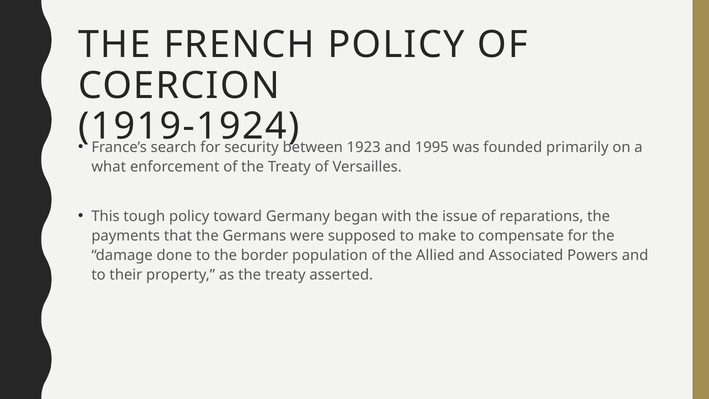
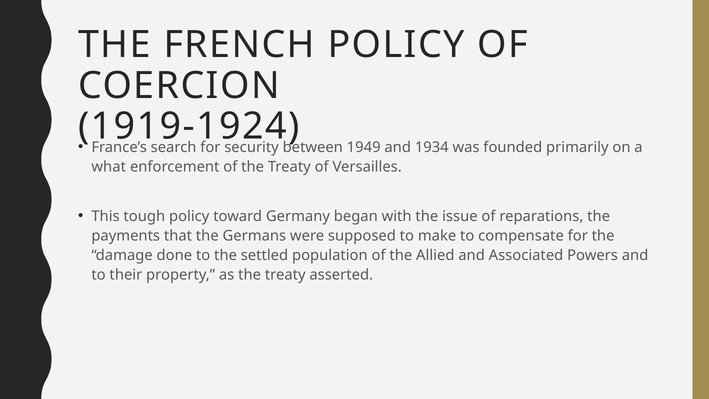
1923: 1923 -> 1949 (364, 147)
1995: 1995 -> 1934 (432, 147)
border: border -> settled (264, 255)
